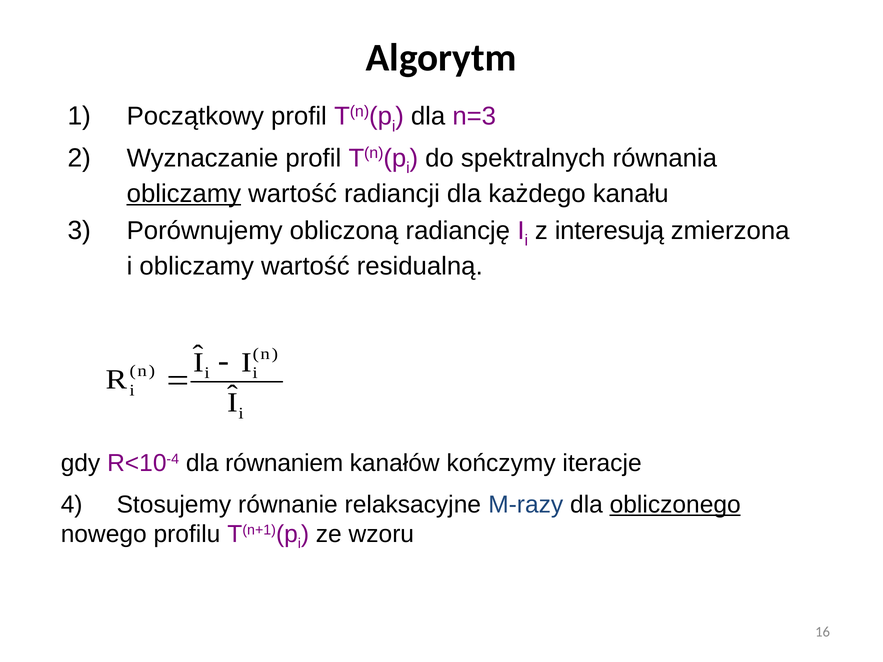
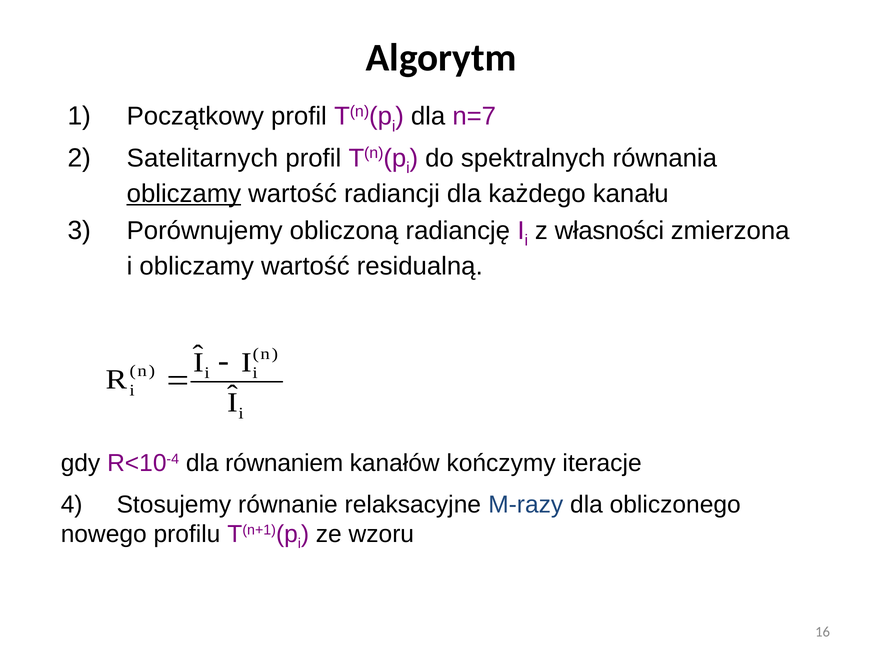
n=3: n=3 -> n=7 (474, 116)
Wyznaczanie: Wyznaczanie -> Satelitarnych (202, 158)
interesują: interesują -> własności (609, 231)
obliczonego underline: present -> none (675, 505)
